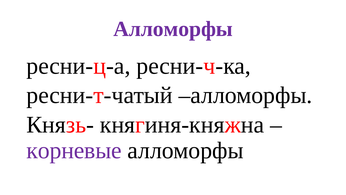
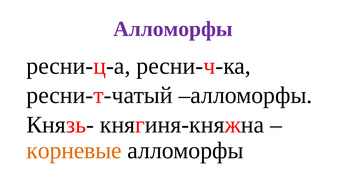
корневые colour: purple -> orange (74, 150)
